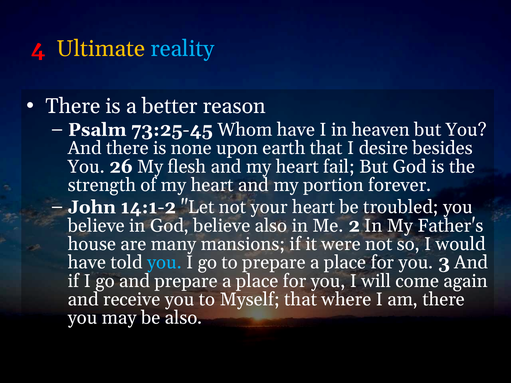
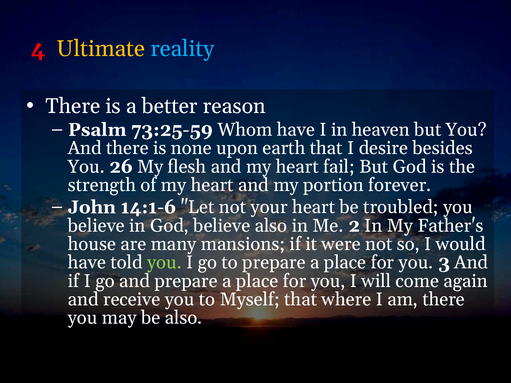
73:25-45: 73:25-45 -> 73:25-59 (172, 130)
14:1-2: 14:1-2 -> 14:1-6 (148, 207)
you colour: light blue -> light green (164, 263)
